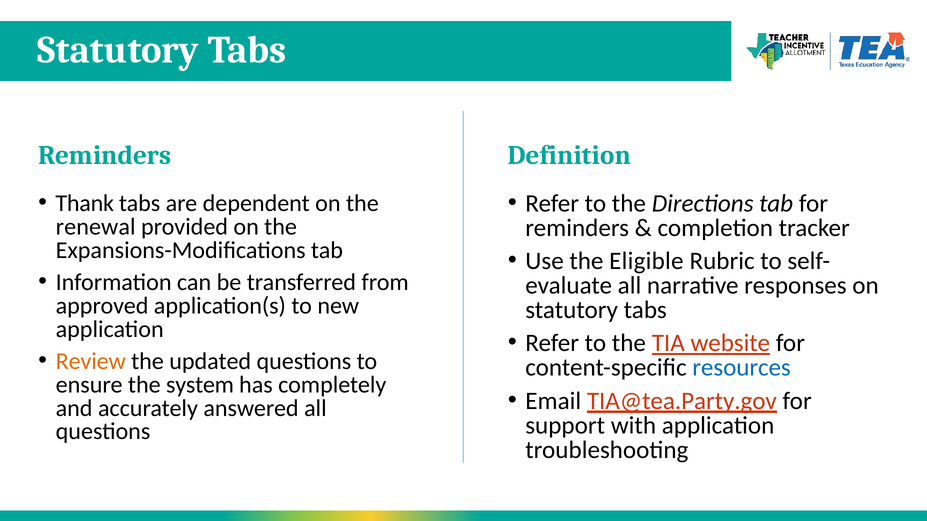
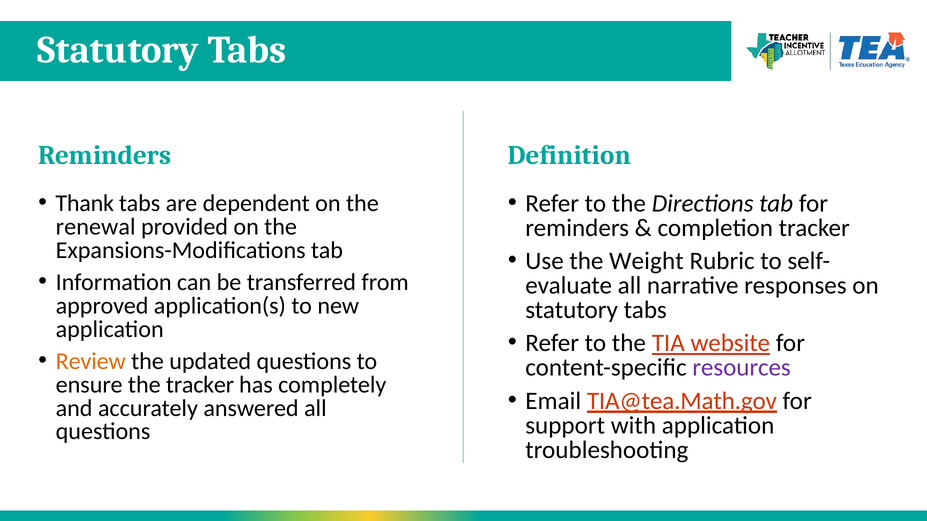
Eligible: Eligible -> Weight (646, 261)
resources colour: blue -> purple (742, 368)
the system: system -> tracker (200, 385)
TIA@tea.Party.gov: TIA@tea.Party.gov -> TIA@tea.Math.gov (682, 401)
